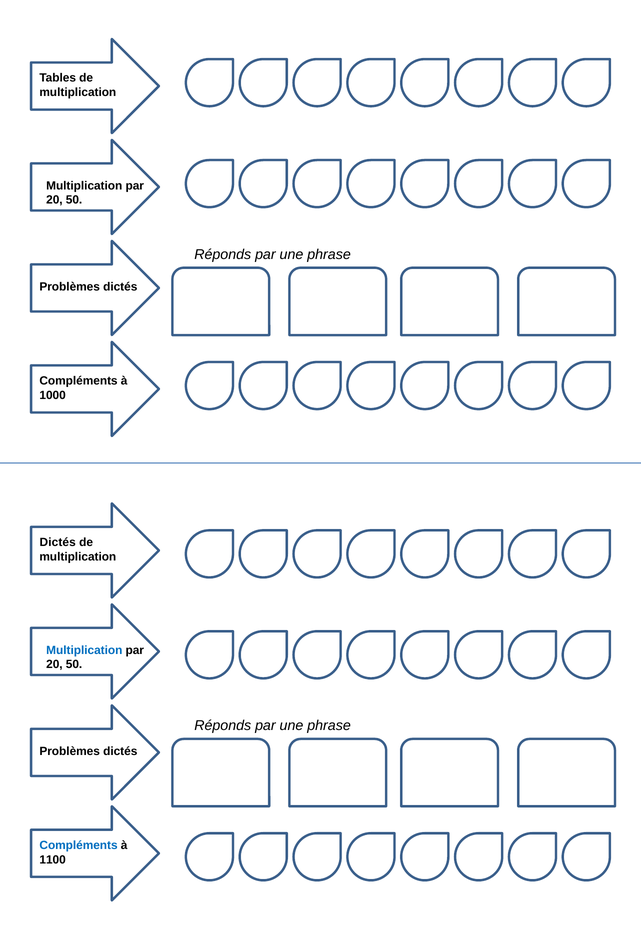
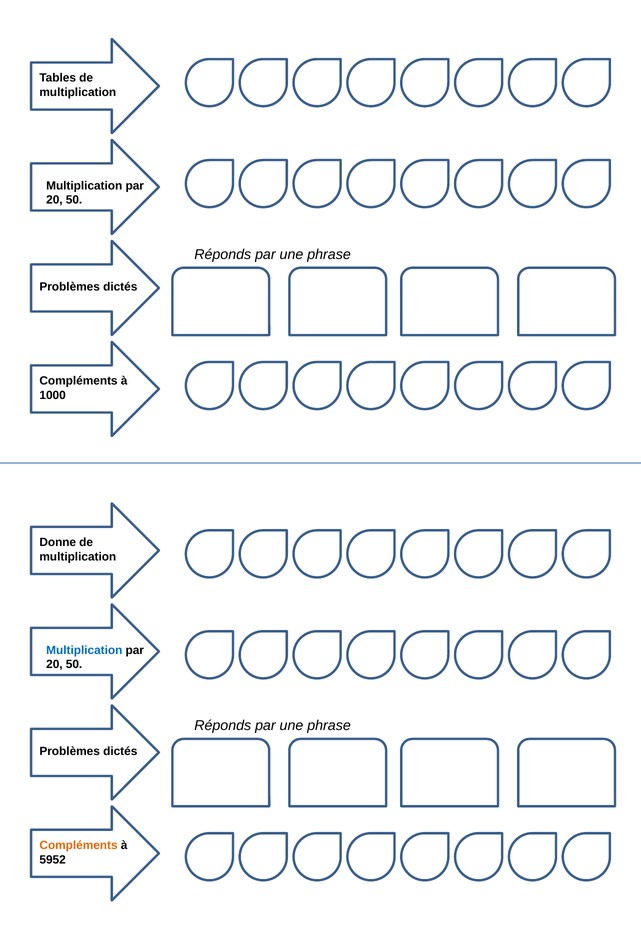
Dictés: Dictés -> Donne (58, 542)
Compléments colour: blue -> orange (79, 845)
1100: 1100 -> 5952 (53, 860)
